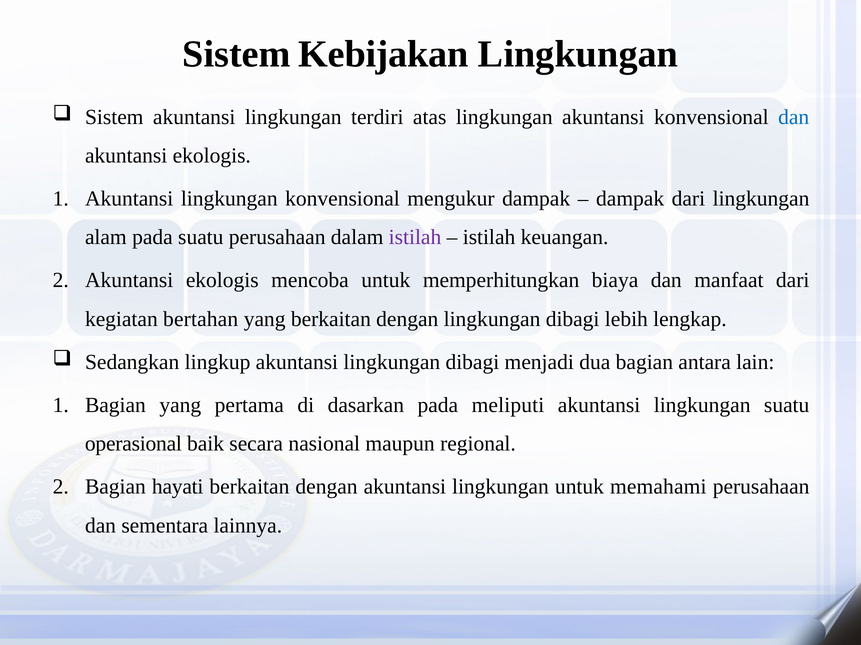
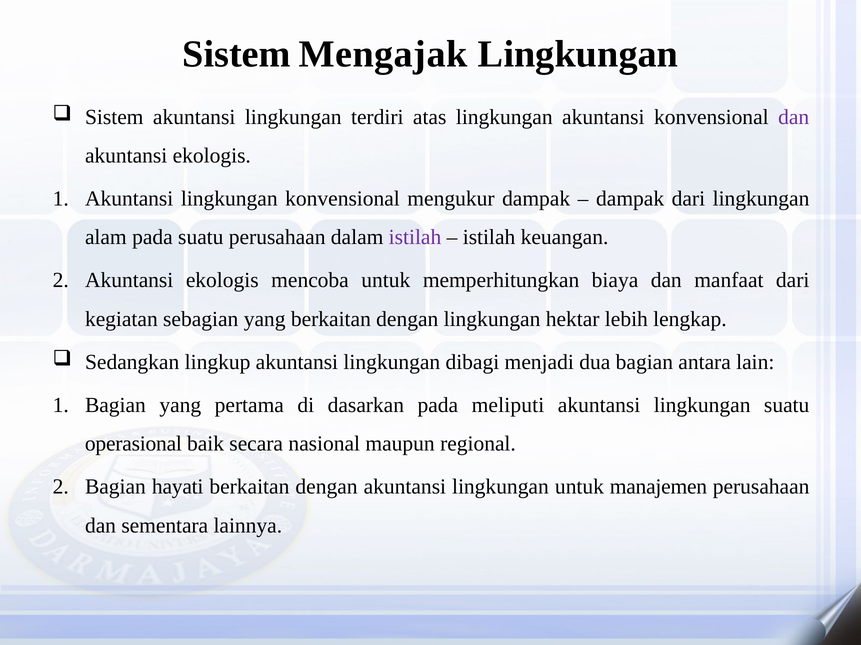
Kebijakan: Kebijakan -> Mengajak (383, 54)
dan colour: blue -> purple (794, 117)
bertahan: bertahan -> sebagian (201, 319)
dengan lingkungan dibagi: dibagi -> hektar (573, 319)
memahami: memahami -> manajemen (658, 487)
